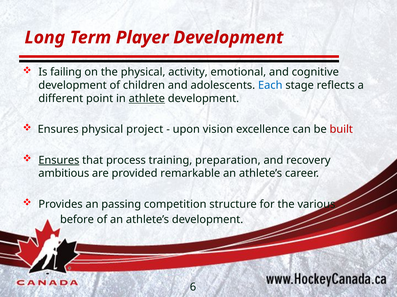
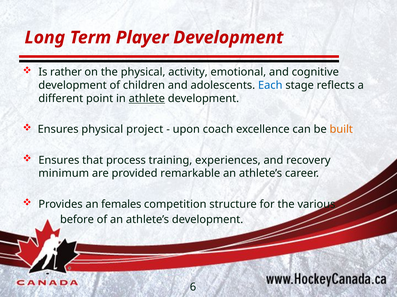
failing: failing -> rather (66, 72)
vision: vision -> coach (218, 130)
built colour: red -> orange (341, 130)
Ensures underline: present -> none (59, 161)
preparation: preparation -> experiences (228, 161)
ambitious: ambitious -> minimum (64, 174)
passing: passing -> females (121, 205)
